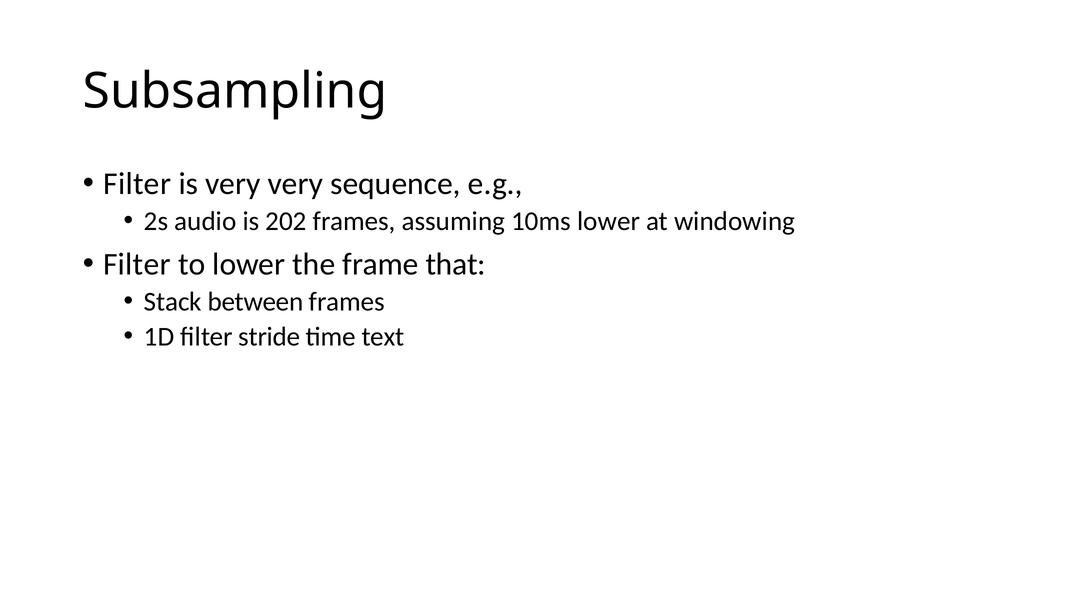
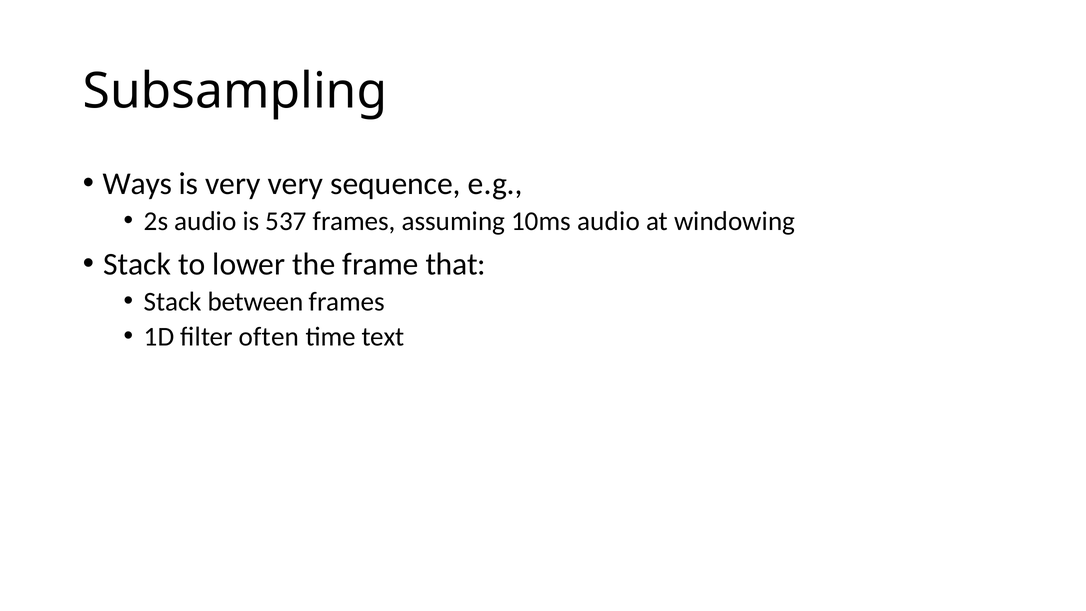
Filter: Filter -> Ways (137, 184)
202: 202 -> 537 (286, 221)
10ms lower: lower -> audio (609, 221)
Filter: Filter -> Stack (137, 264)
stride: stride -> often (269, 336)
